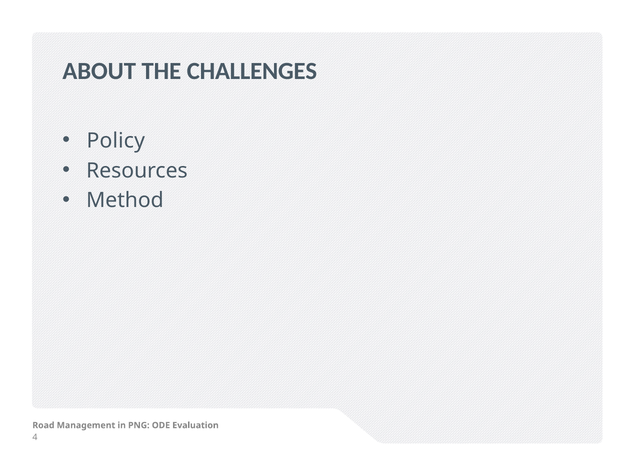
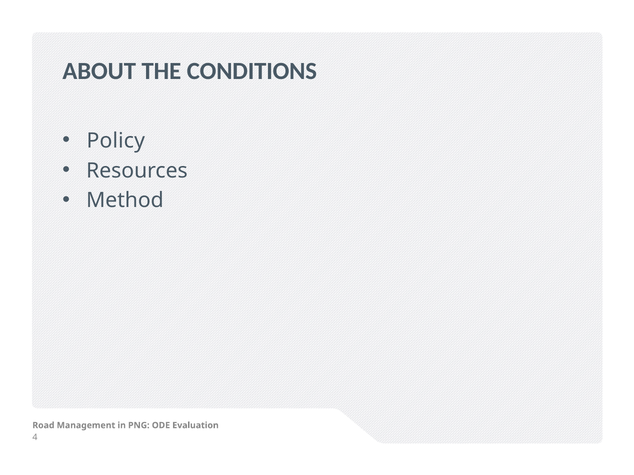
CHALLENGES: CHALLENGES -> CONDITIONS (252, 71)
